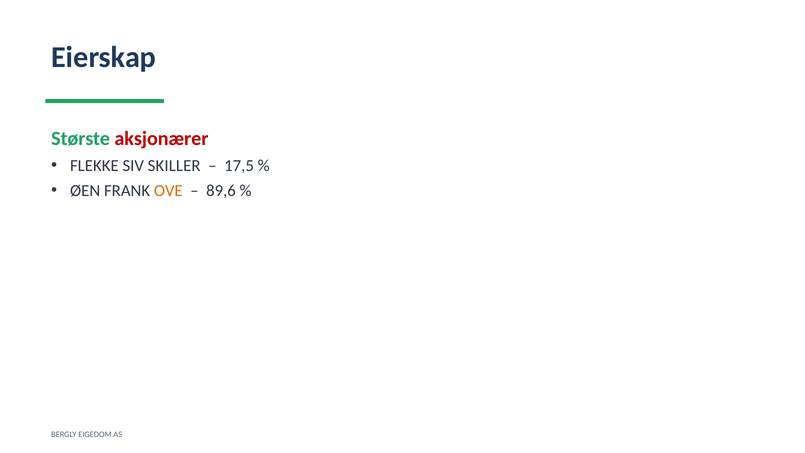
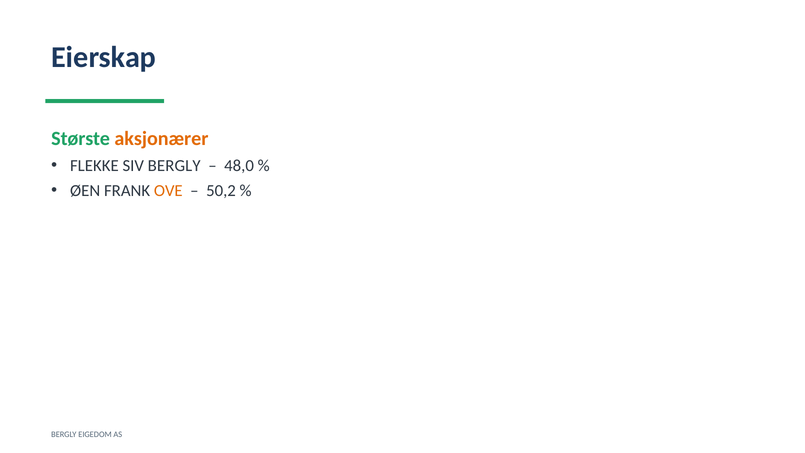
aksjonærer colour: red -> orange (161, 139)
SIV SKILLER: SKILLER -> BERGLY (174, 166)
17,5: 17,5 -> 48,0 (239, 166)
89,6: 89,6 -> 50,2 (221, 191)
